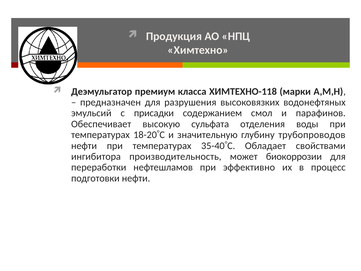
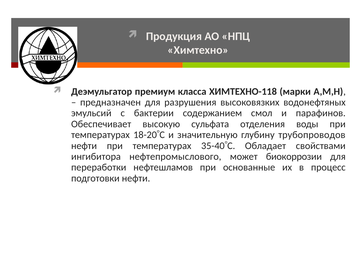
присадки: присадки -> бактерии (154, 113)
производительность: производительность -> нефтепромыслового (175, 156)
эффективно: эффективно -> основанные (249, 167)
